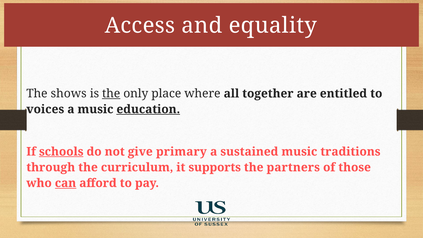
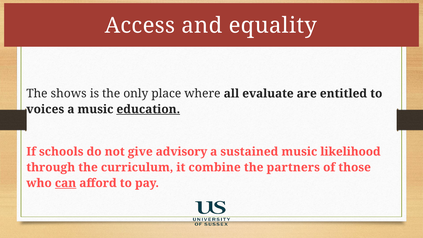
the underline: present -> none (111, 94)
together: together -> evaluate (268, 94)
schools underline: present -> none (61, 152)
primary: primary -> advisory (181, 152)
traditions: traditions -> likelihood (350, 152)
supports: supports -> combine (215, 167)
